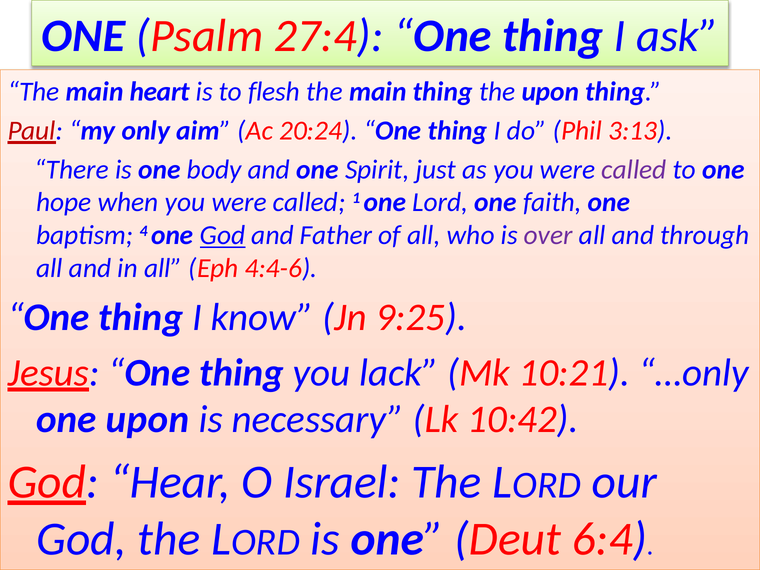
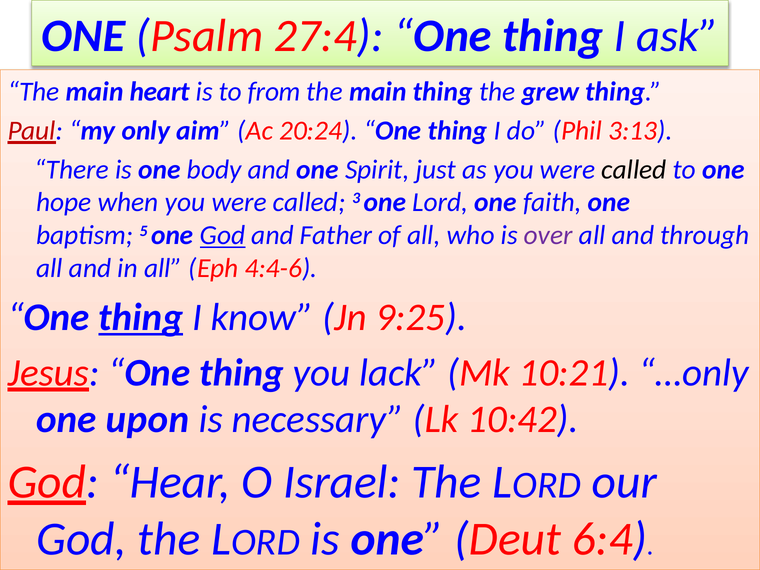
flesh: flesh -> from (274, 92)
the upon: upon -> grew (550, 92)
called colour: purple -> black (634, 170)
1: 1 -> 3 (356, 198)
4: 4 -> 5 (144, 231)
thing underline: none -> present (141, 317)
